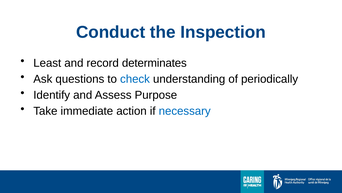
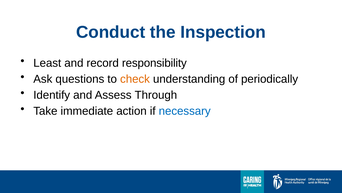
determinates: determinates -> responsibility (154, 63)
check colour: blue -> orange (135, 79)
Purpose: Purpose -> Through (156, 95)
